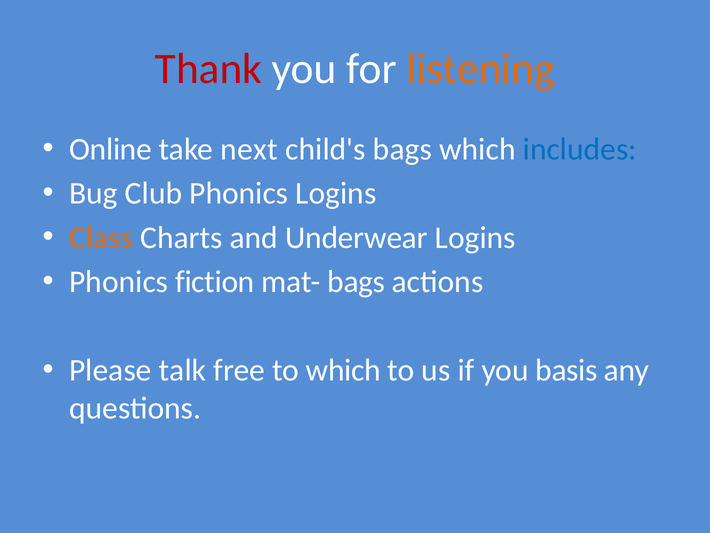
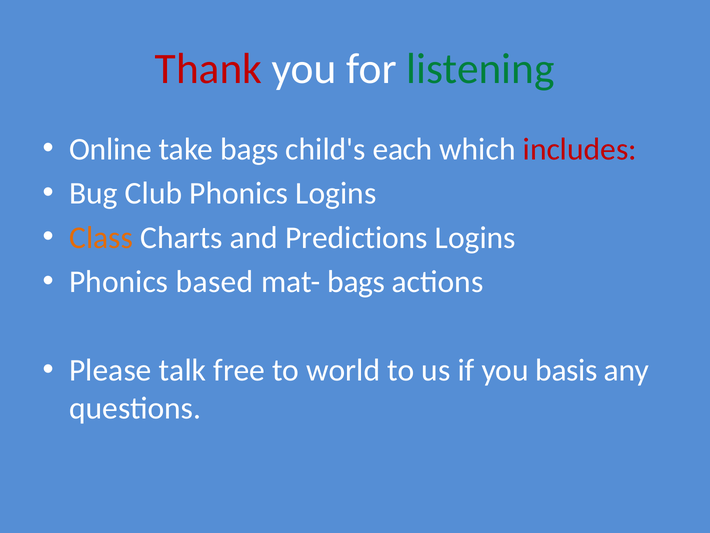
listening colour: orange -> green (480, 69)
take next: next -> bags (249, 149)
child's bags: bags -> each (403, 149)
includes colour: blue -> red (580, 149)
Underwear: Underwear -> Predictions (356, 237)
fiction: fiction -> based (215, 282)
to which: which -> world (343, 370)
